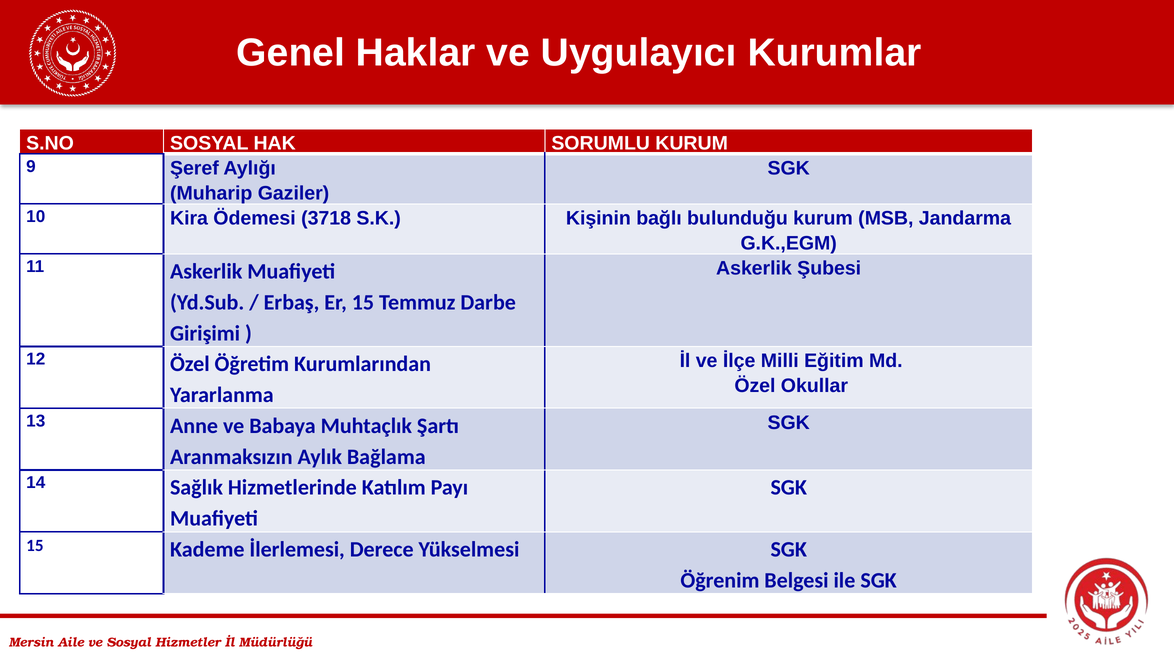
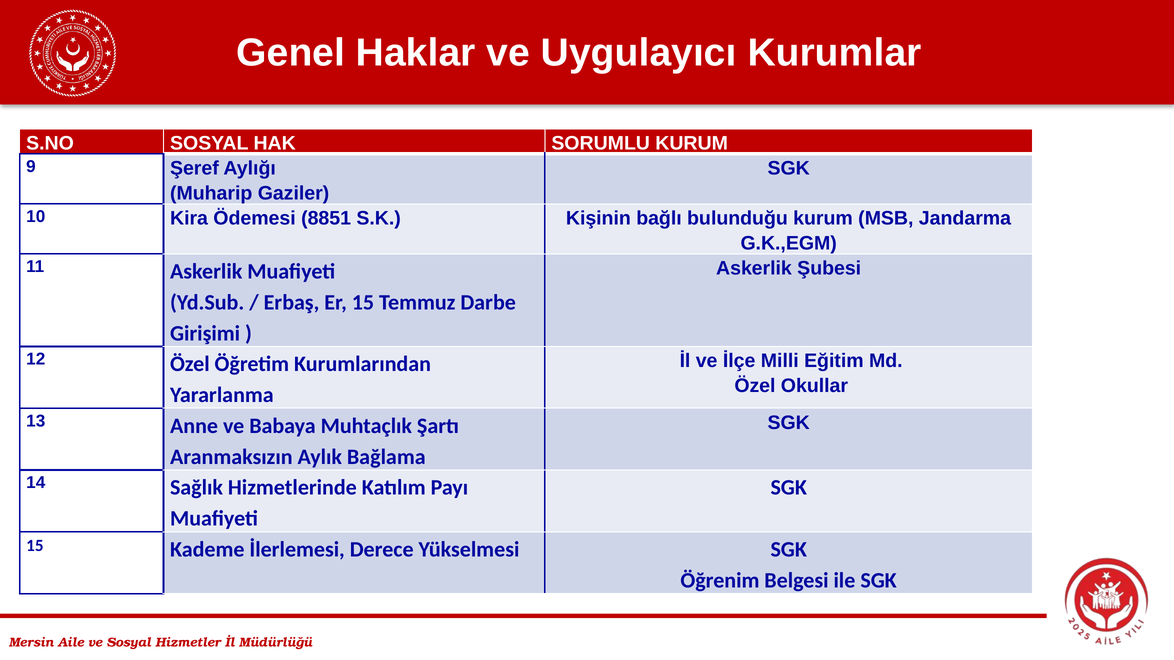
3718: 3718 -> 8851 (326, 218)
